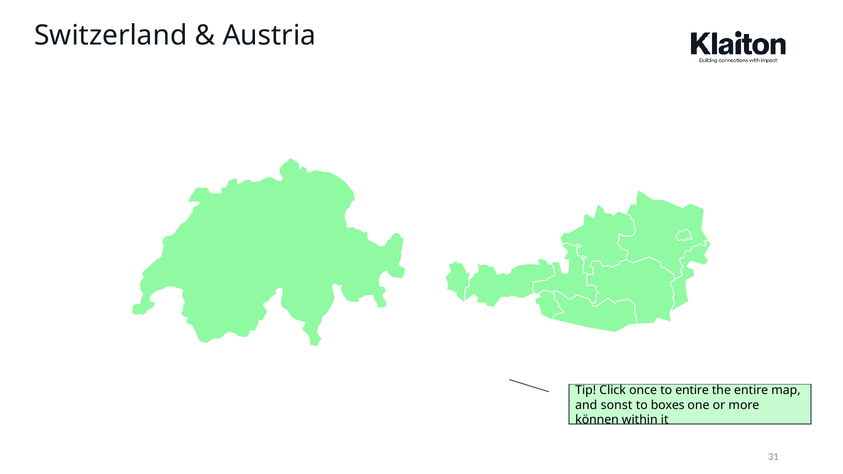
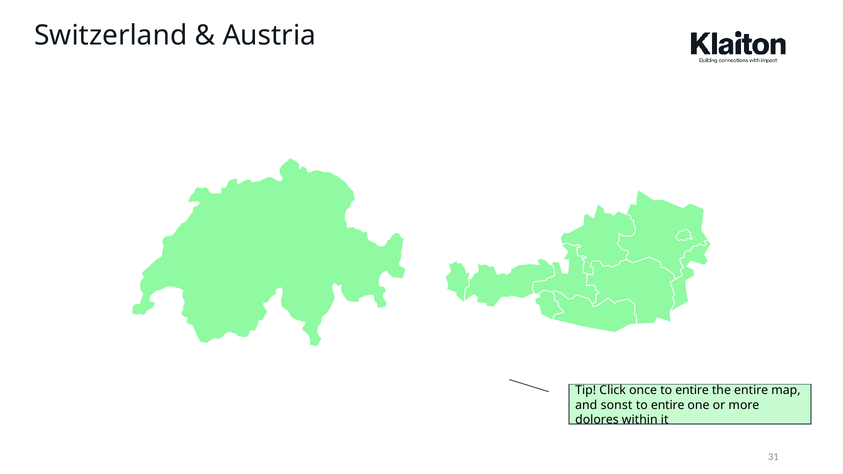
boxes: boxes -> entire (668, 405)
können: können -> dolores (597, 420)
